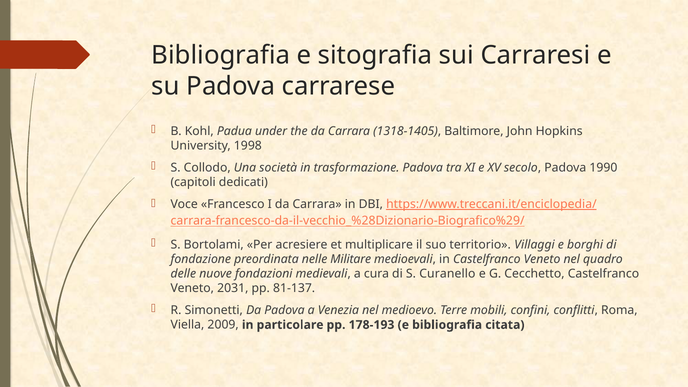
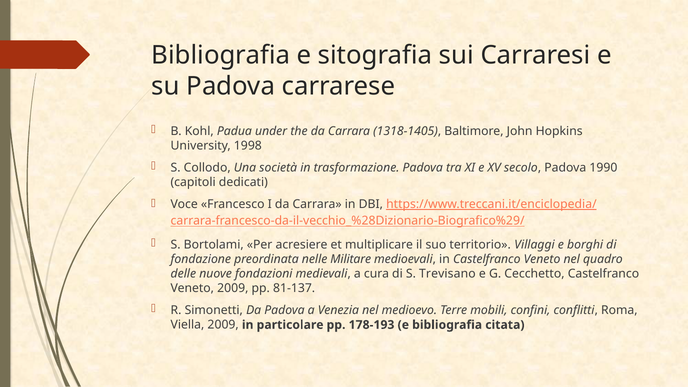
Curanello: Curanello -> Trevisano (447, 274)
Veneto 2031: 2031 -> 2009 (233, 288)
